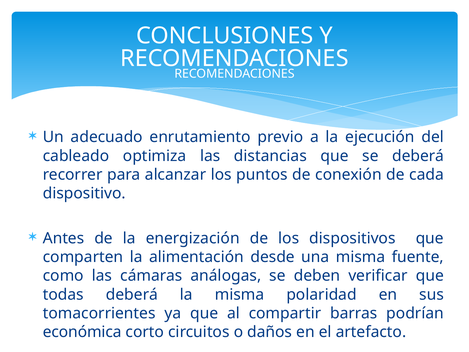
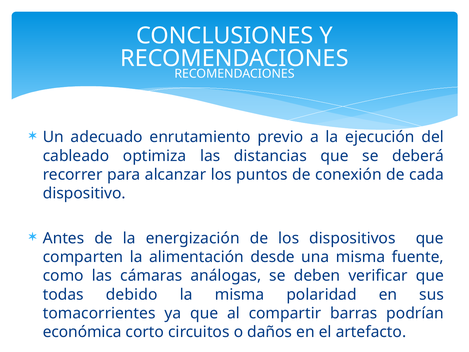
todas deberá: deberá -> debido (132, 294)
